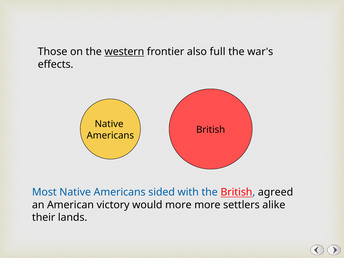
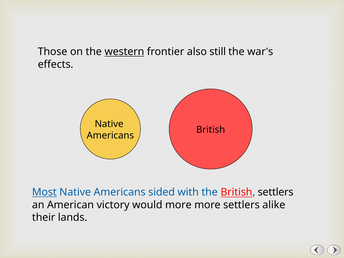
full: full -> still (218, 52)
Most underline: none -> present (44, 192)
British agreed: agreed -> settlers (276, 192)
